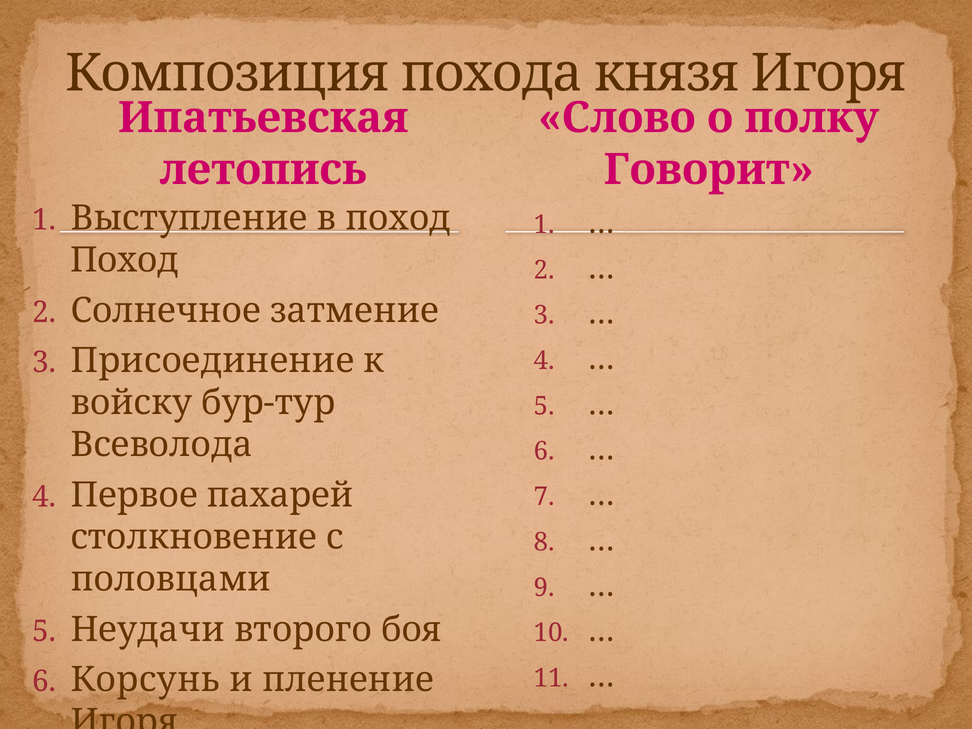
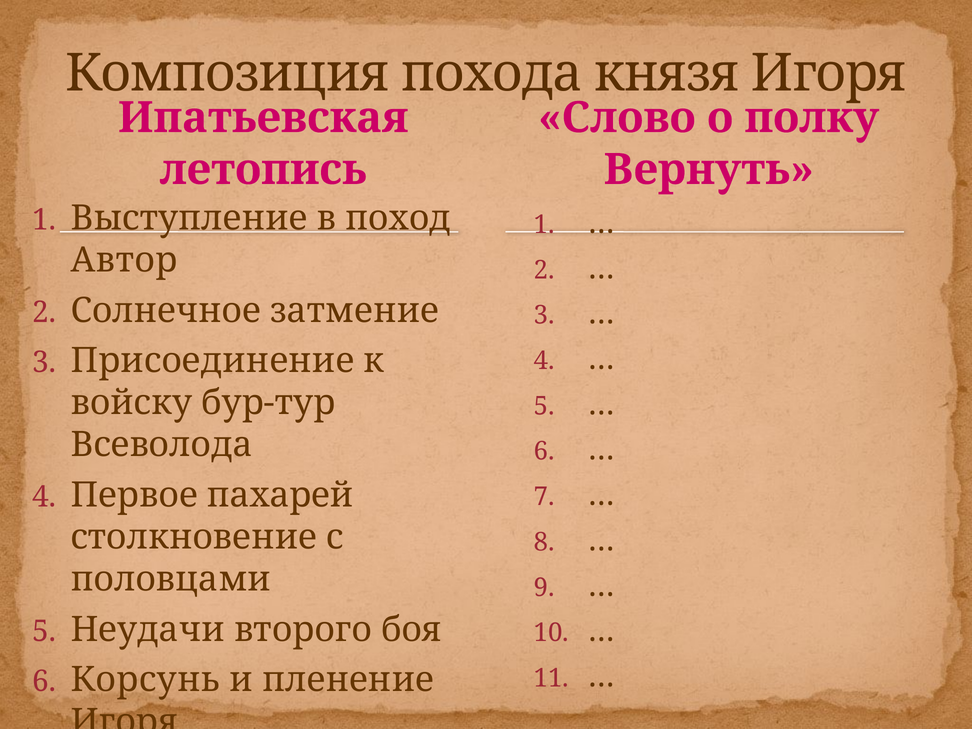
Говорит: Говорит -> Вернуть (709, 170)
Поход: Поход -> Автор (124, 260)
